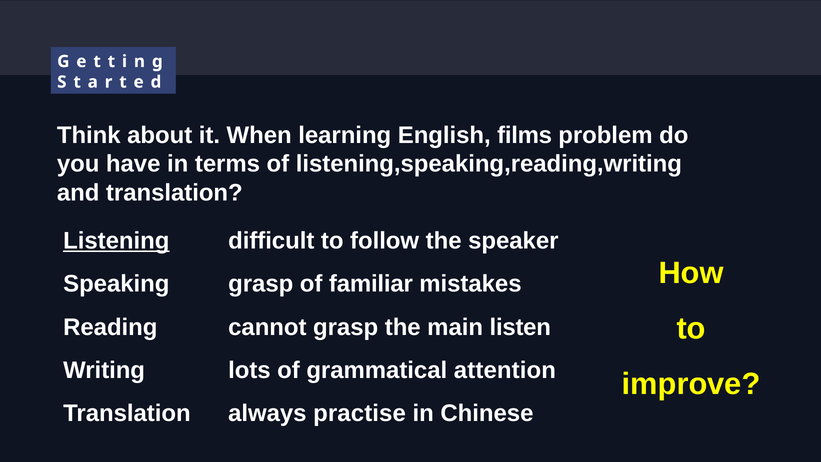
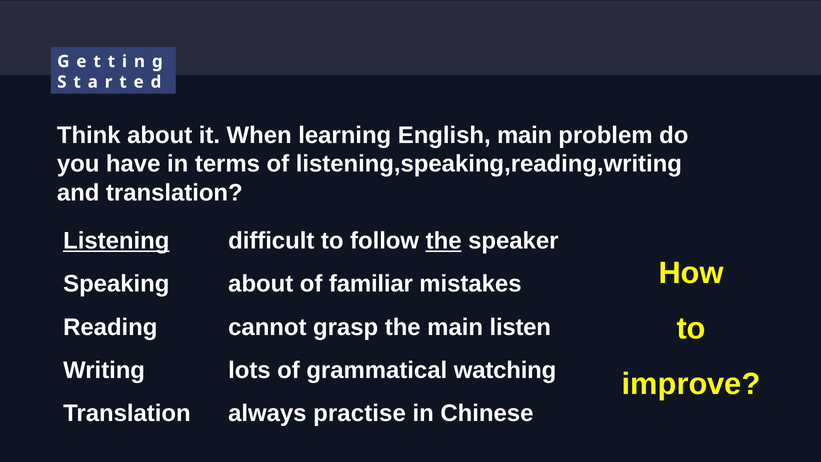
English films: films -> main (525, 135)
the underline: none -> present (444, 241)
grasp: grasp -> about (261, 284)
attention: attention -> watching (505, 370)
